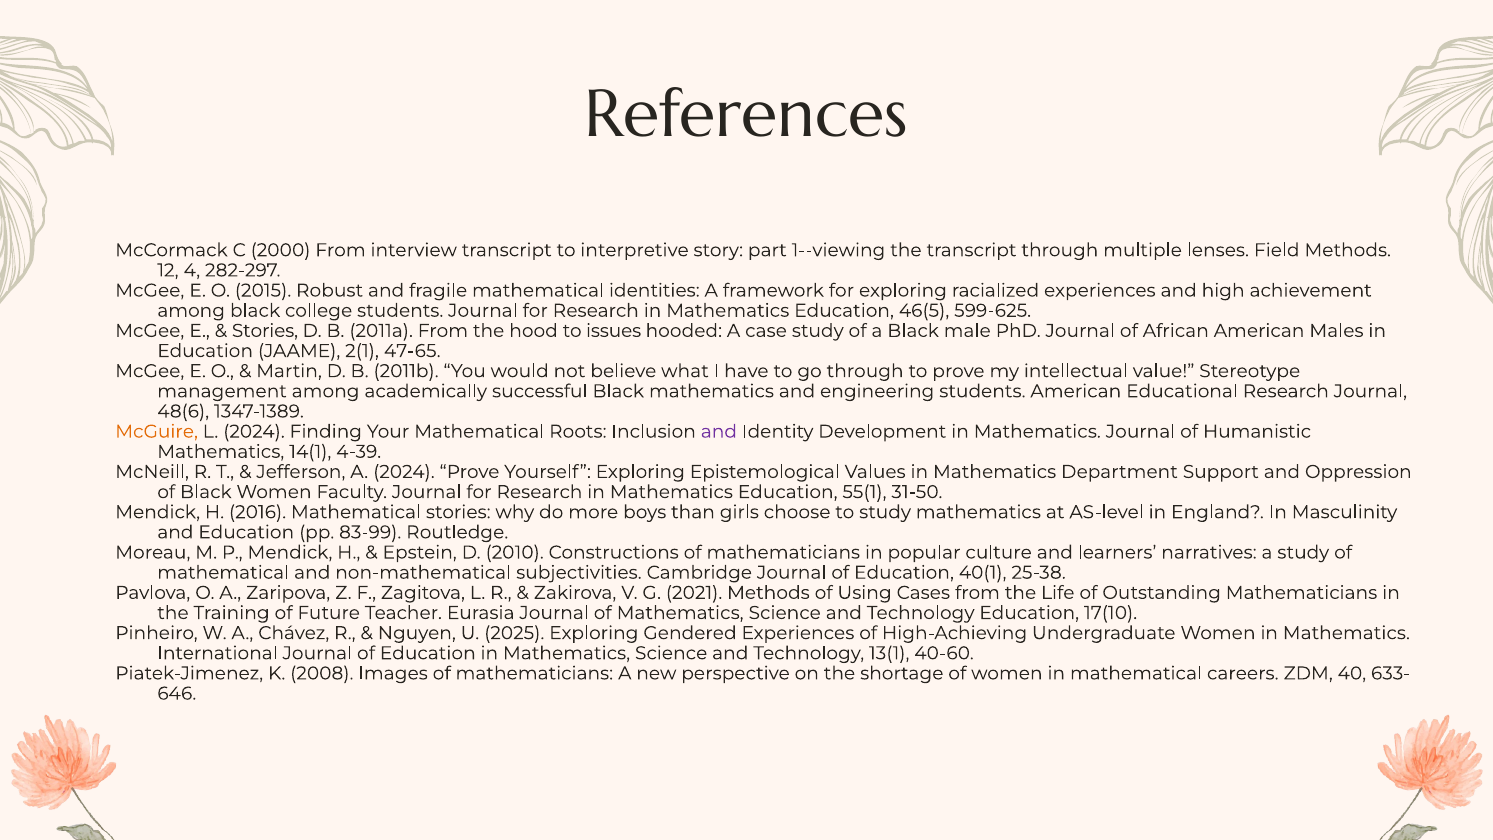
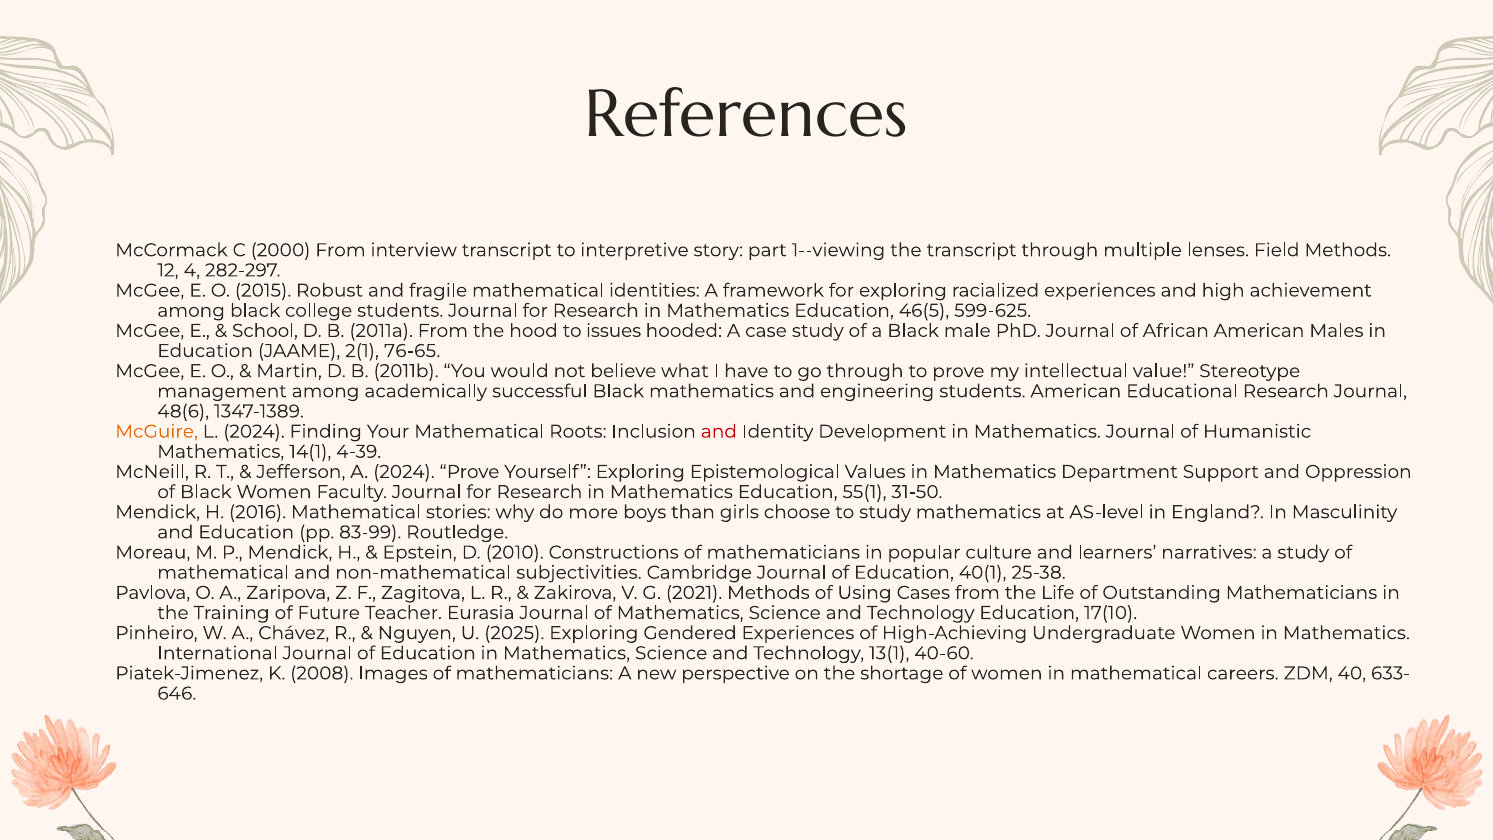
Stories: Stories -> School (265, 331)
47-65: 47-65 -> 76-65 (412, 351)
and colour: purple -> red (719, 431)
